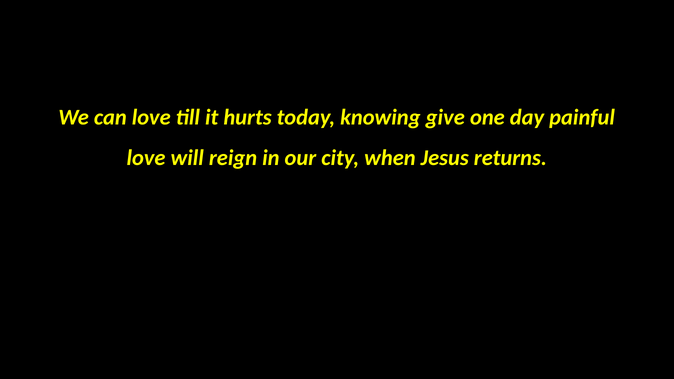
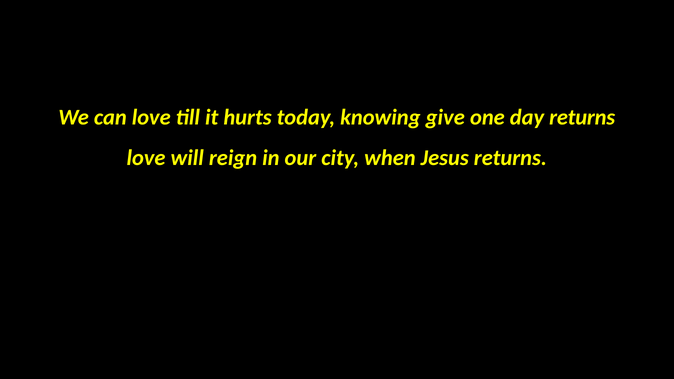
day painful: painful -> returns (582, 117)
